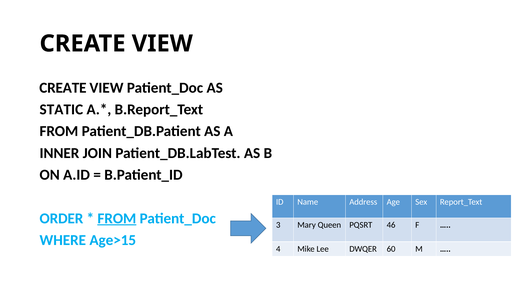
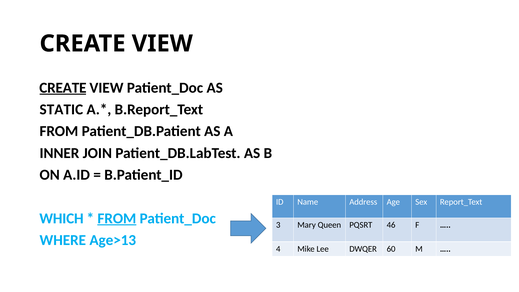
CREATE underline: none -> present (63, 88)
ORDER: ORDER -> WHICH (61, 218)
Age>15: Age>15 -> Age>13 (113, 240)
